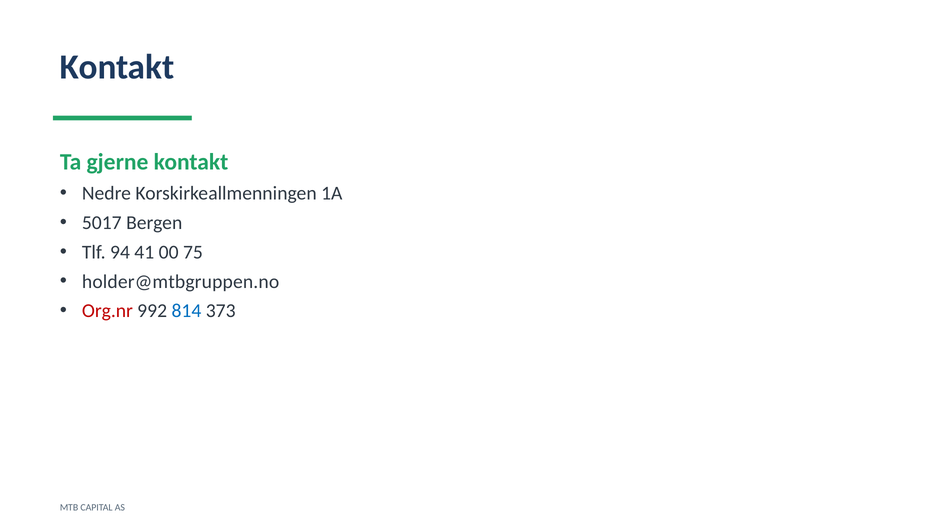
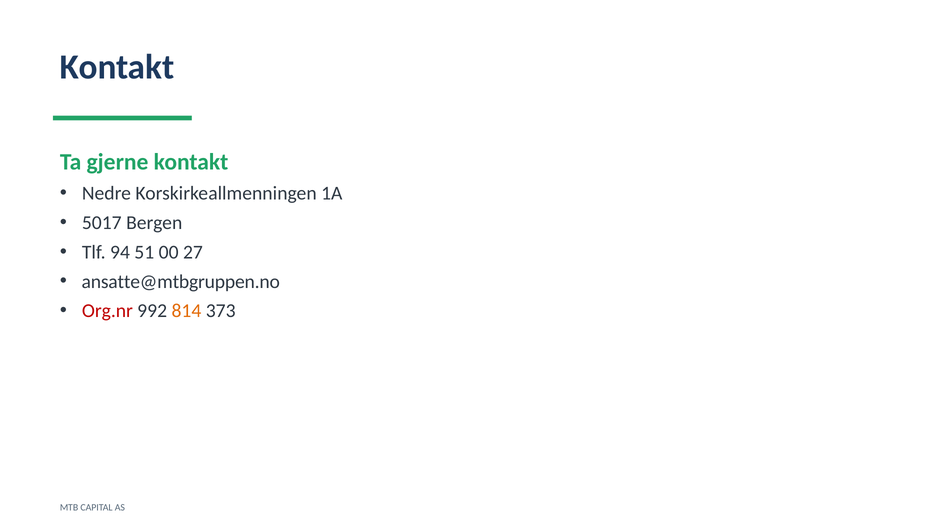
41: 41 -> 51 (144, 252)
75: 75 -> 27 (193, 252)
holder@mtbgruppen.no: holder@mtbgruppen.no -> ansatte@mtbgruppen.no (181, 282)
814 colour: blue -> orange (186, 311)
